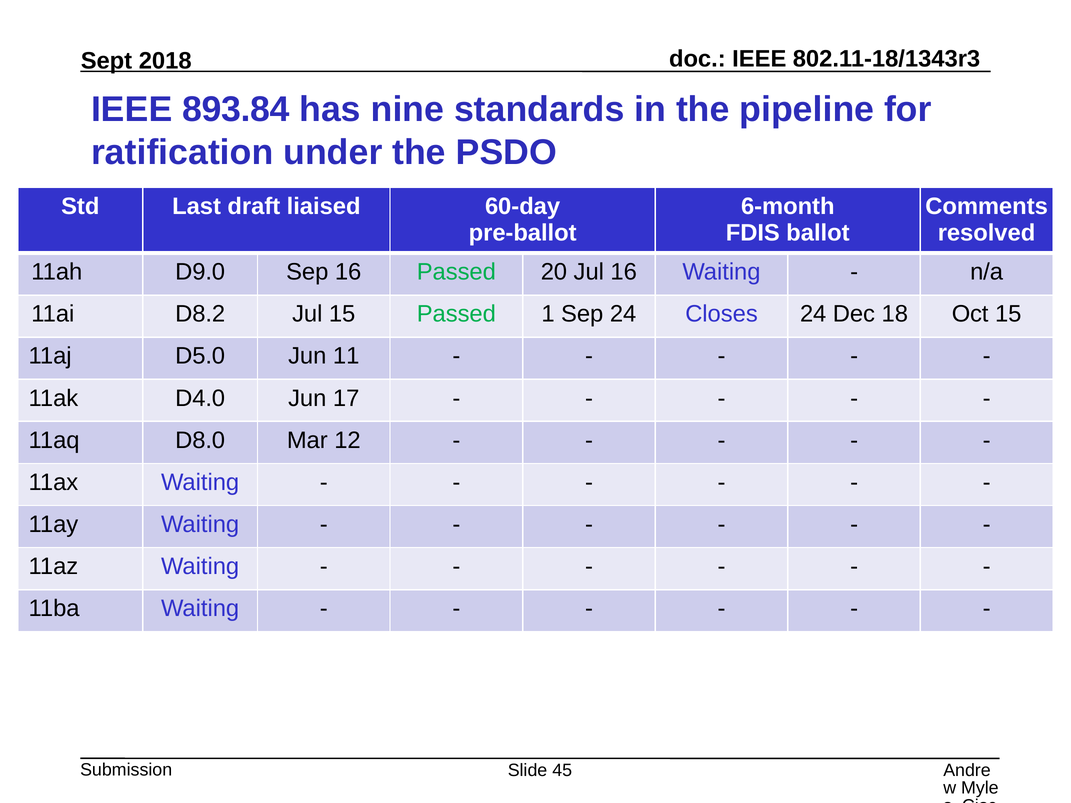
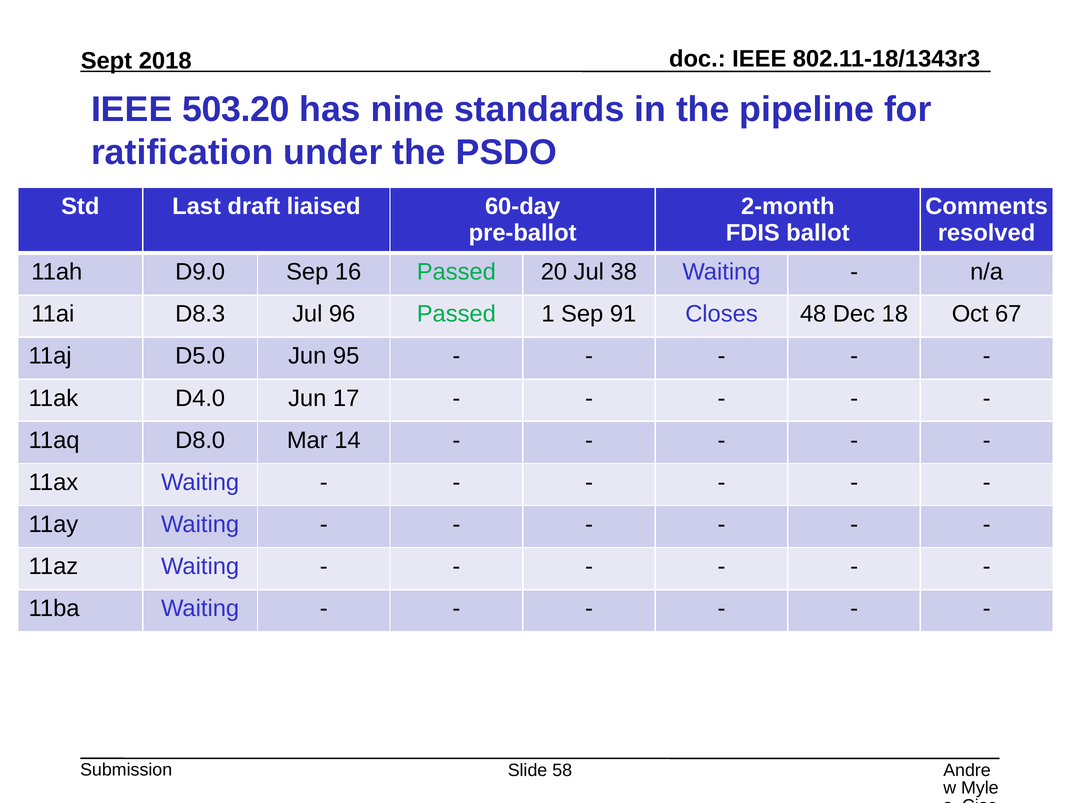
893.84: 893.84 -> 503.20 (236, 110)
6-month: 6-month -> 2-month (788, 206)
Jul 16: 16 -> 38 (624, 272)
D8.2: D8.2 -> D8.3 (200, 314)
Jul 15: 15 -> 96 (342, 314)
Sep 24: 24 -> 91 (623, 314)
Closes 24: 24 -> 48 (813, 314)
Oct 15: 15 -> 67 (1008, 314)
11: 11 -> 95 (346, 356)
12: 12 -> 14 (348, 440)
45: 45 -> 58 (562, 770)
